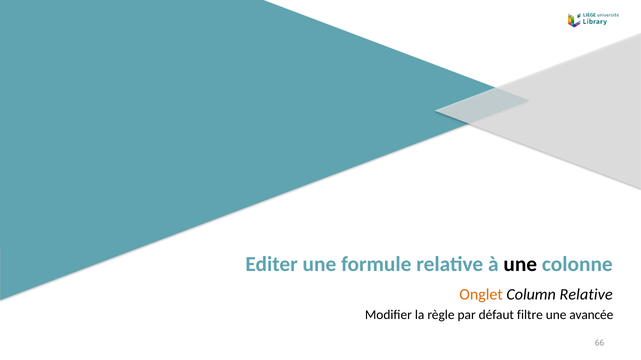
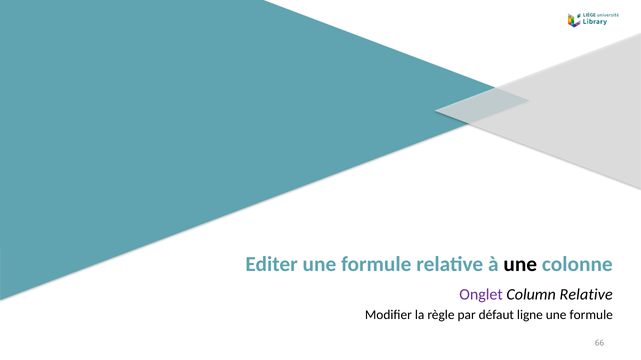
Onglet colour: orange -> purple (481, 295)
filtre: filtre -> ligne (530, 315)
avancée: avancée -> formule (591, 315)
